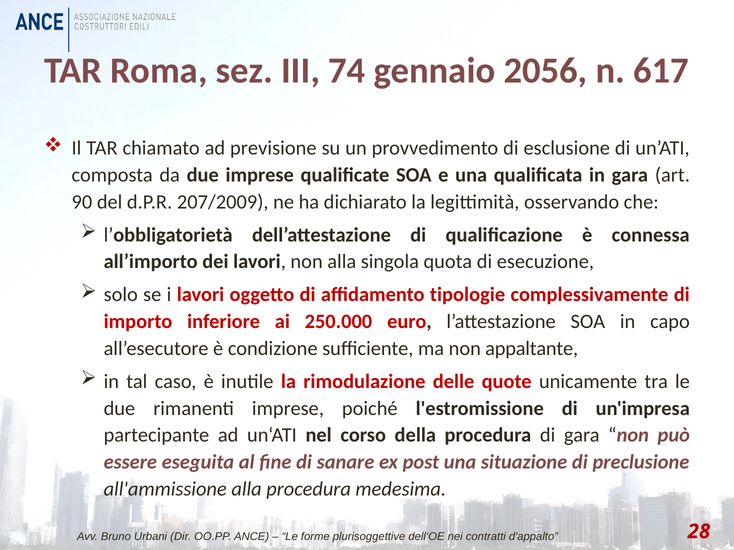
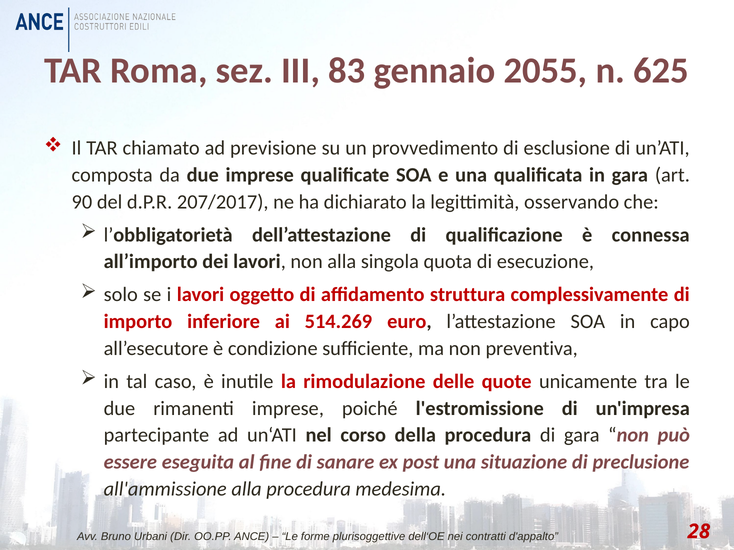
74: 74 -> 83 (347, 70)
2056: 2056 -> 2055 (545, 70)
617: 617 -> 625 (661, 70)
207/2009: 207/2009 -> 207/2017 (223, 202)
tipologie: tipologie -> struttura (468, 295)
250.000: 250.000 -> 514.269 (338, 322)
appaltante: appaltante -> preventiva (532, 349)
